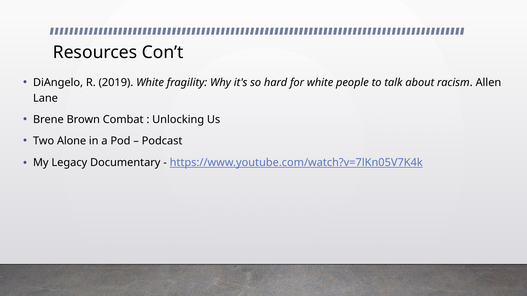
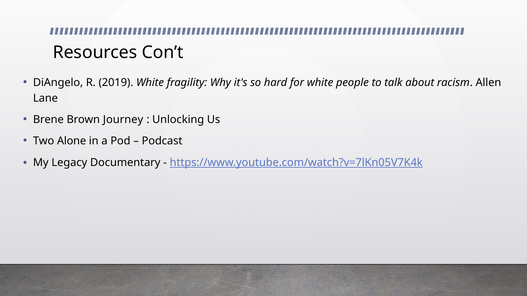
Combat: Combat -> Journey (123, 120)
